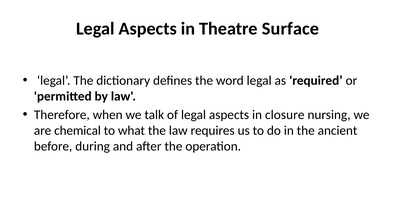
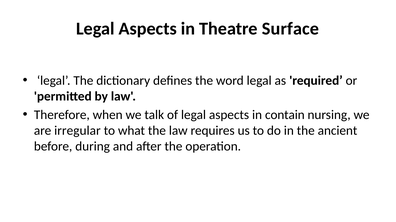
closure: closure -> contain (285, 115)
chemical: chemical -> irregular (77, 131)
